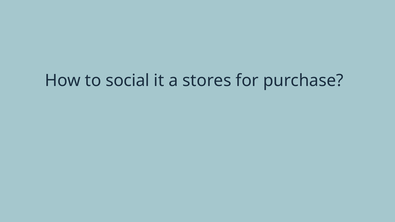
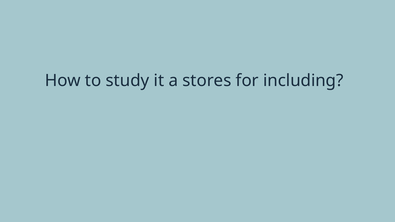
social: social -> study (127, 81)
purchase: purchase -> including (303, 81)
